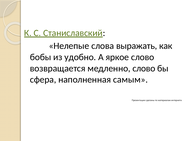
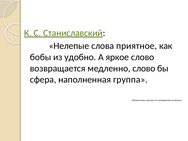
выражать: выражать -> приятное (137, 46)
самым: самым -> группа (130, 80)
